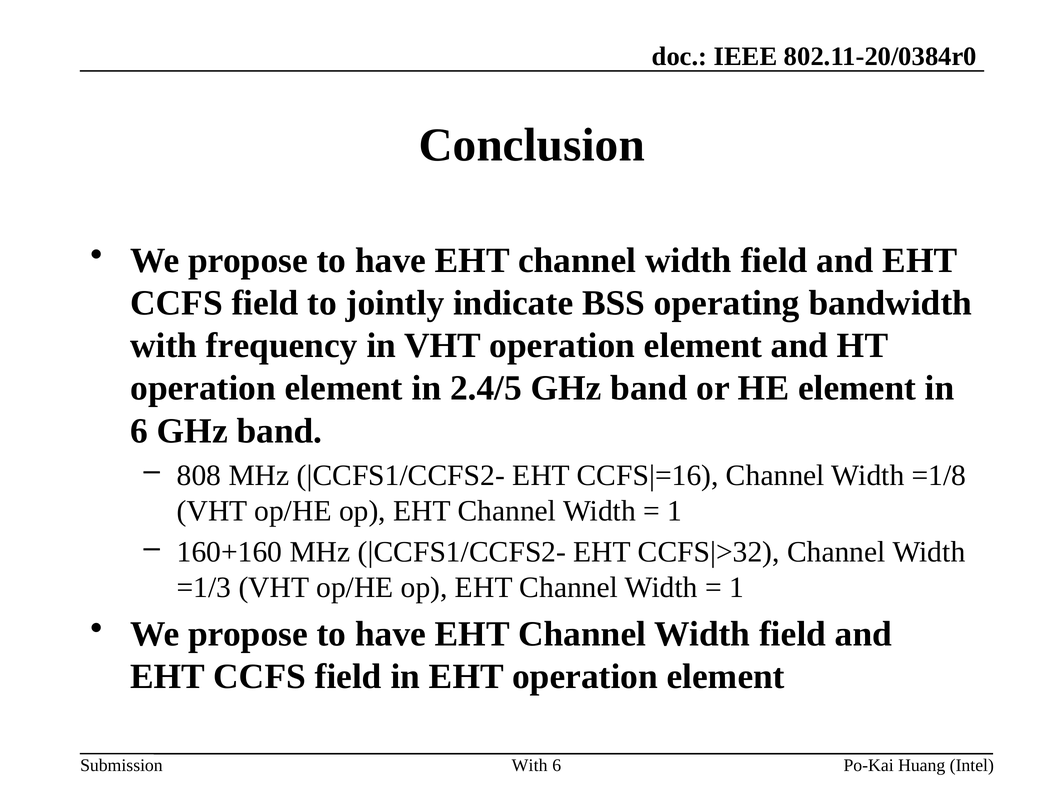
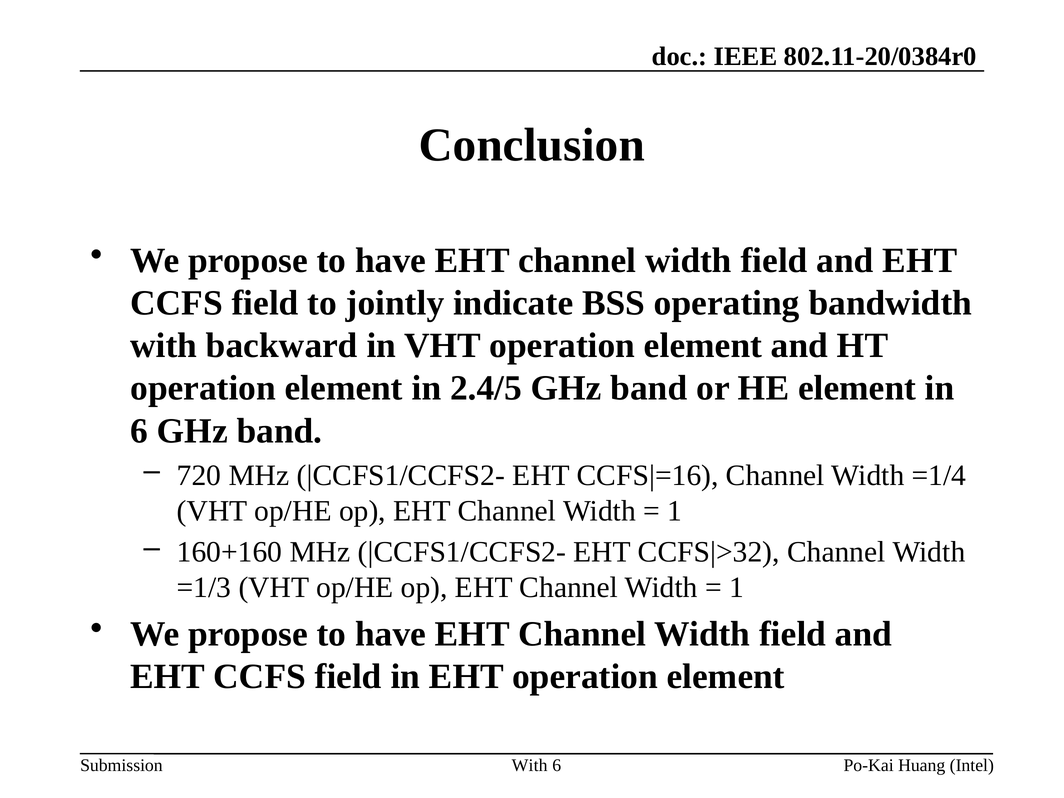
frequency: frequency -> backward (282, 346)
808: 808 -> 720 (199, 475)
=1/8: =1/8 -> =1/4 (939, 475)
